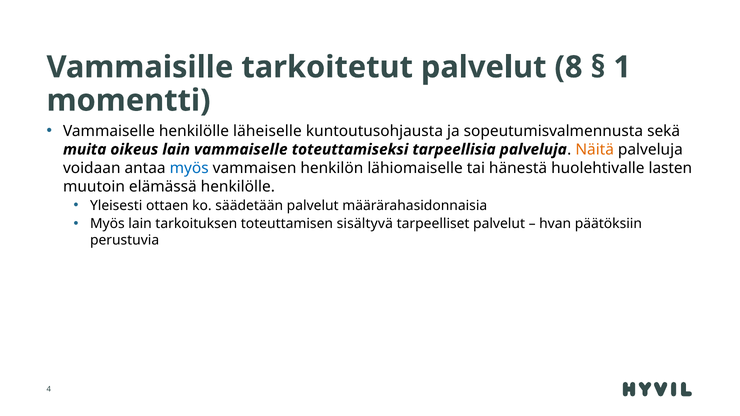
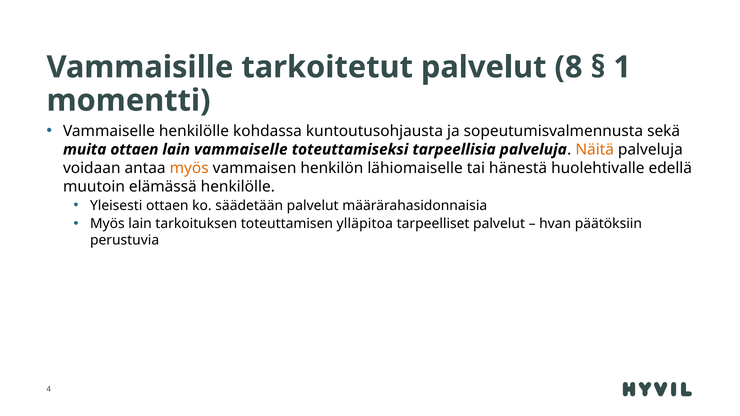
läheiselle: läheiselle -> kohdassa (267, 131)
muita oikeus: oikeus -> ottaen (134, 150)
myös colour: blue -> orange (189, 168)
lasten: lasten -> edellä (670, 168)
sisältyvä: sisältyvä -> ylläpitoa (365, 224)
